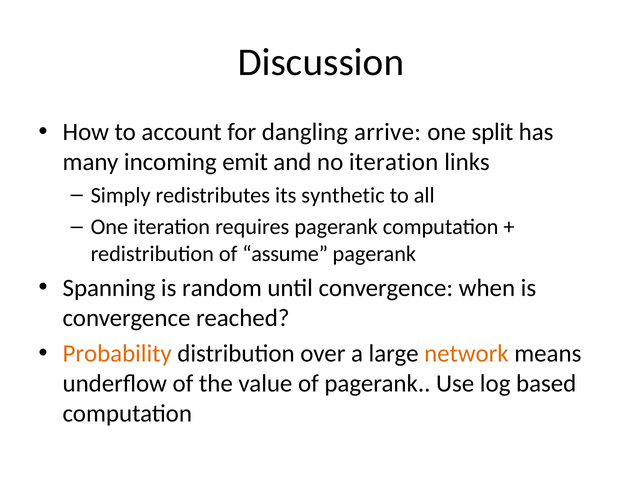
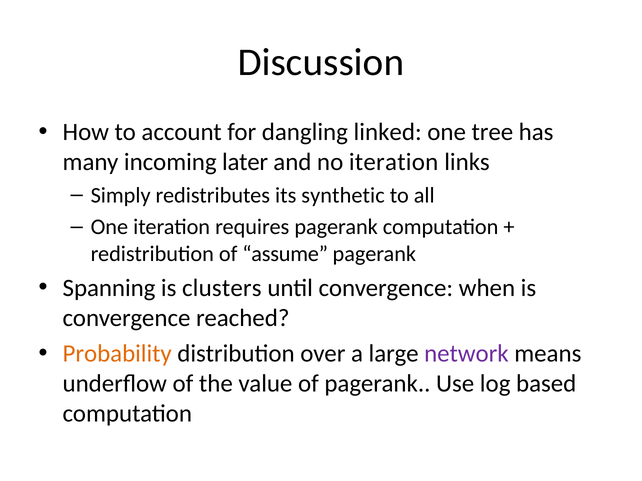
arrive: arrive -> linked (388, 132)
split: split -> tree (492, 132)
emit: emit -> later (245, 162)
random: random -> clusters (222, 288)
network colour: orange -> purple (466, 354)
